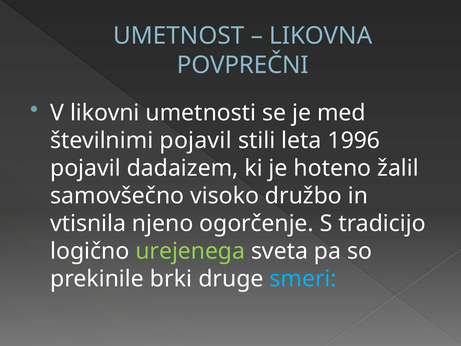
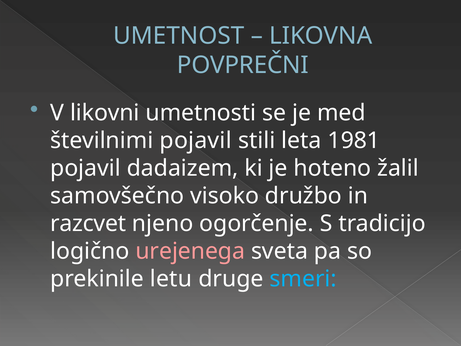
1996: 1996 -> 1981 (354, 140)
vtisnila: vtisnila -> razcvet (88, 223)
urejenega colour: light green -> pink (190, 251)
brki: brki -> letu (171, 279)
